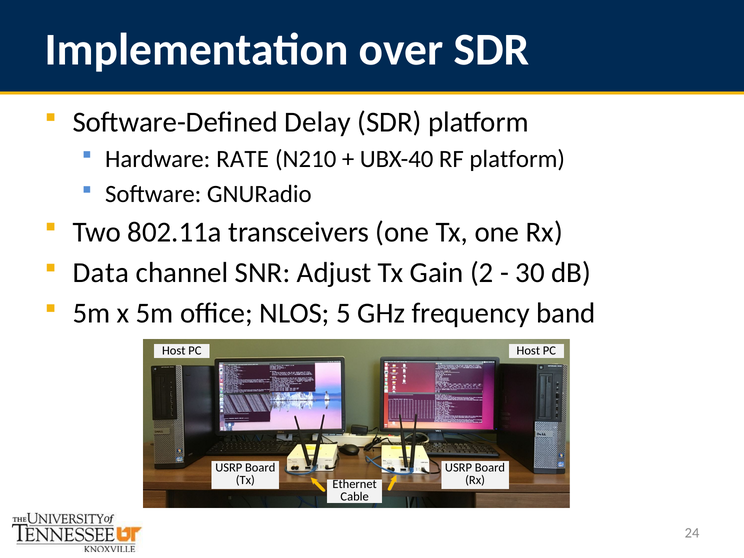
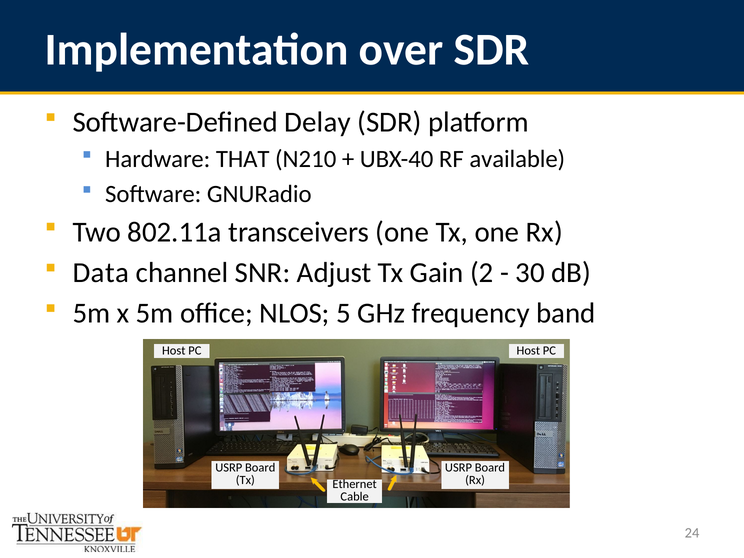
RATE: RATE -> THAT (243, 159)
RF platform: platform -> available (517, 159)
